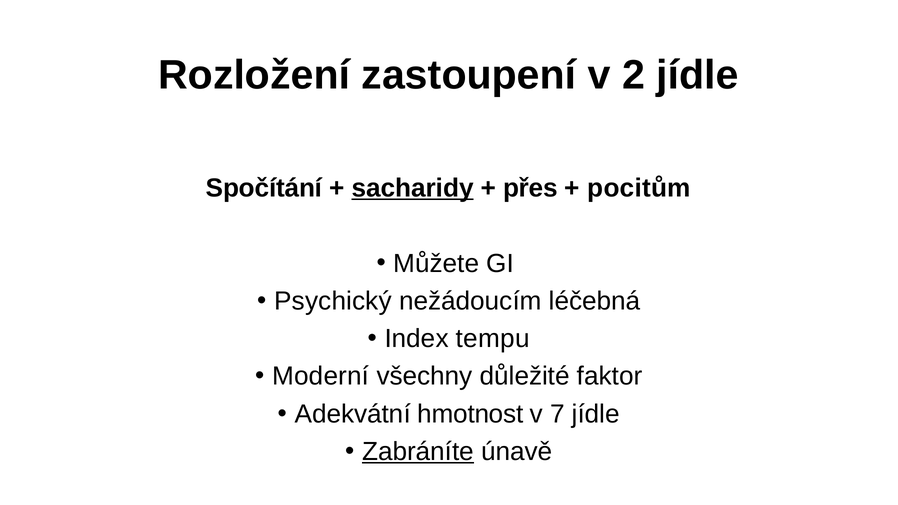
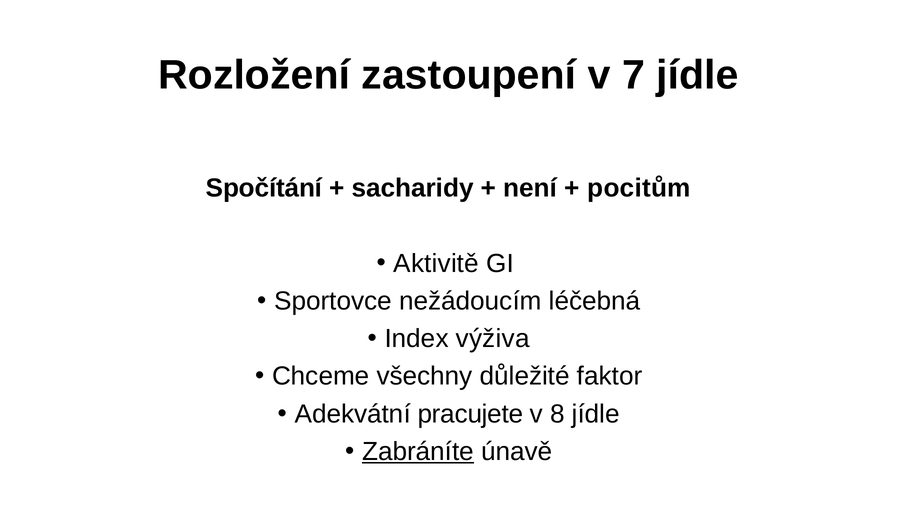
2: 2 -> 7 (633, 75)
sacharidy underline: present -> none (413, 188)
přes: přes -> není (530, 188)
Můžete: Můžete -> Aktivitě (436, 263)
Psychický: Psychický -> Sportovce (333, 301)
tempu: tempu -> výživa (493, 339)
Moderní: Moderní -> Chceme (321, 376)
hmotnost: hmotnost -> pracujete (470, 414)
7: 7 -> 8 (557, 414)
